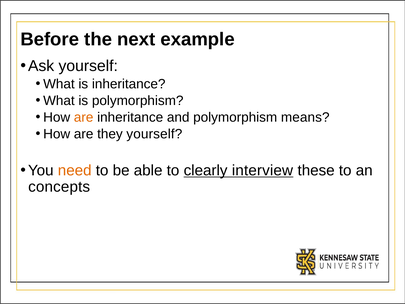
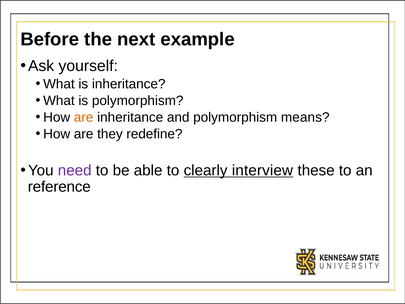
they yourself: yourself -> redefine (154, 134)
need colour: orange -> purple (75, 170)
concepts: concepts -> reference (59, 187)
